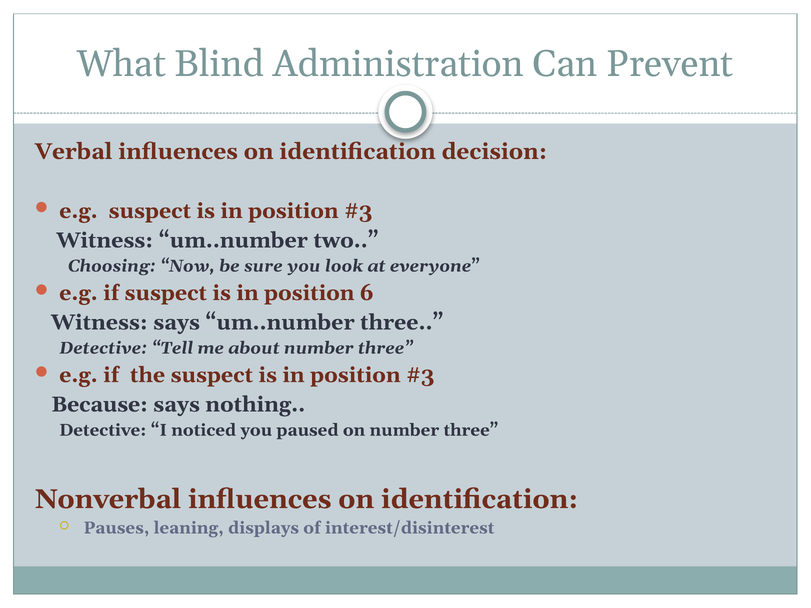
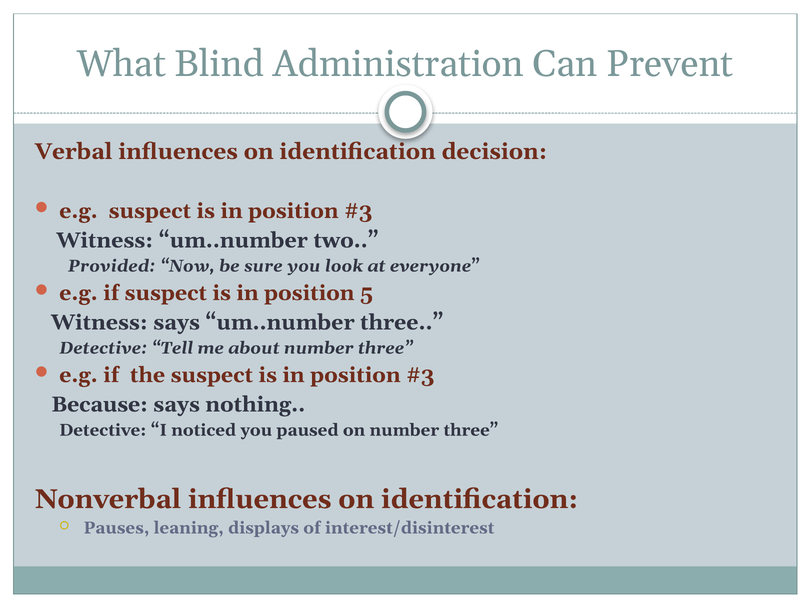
Choosing: Choosing -> Provided (112, 266)
6: 6 -> 5 (366, 293)
